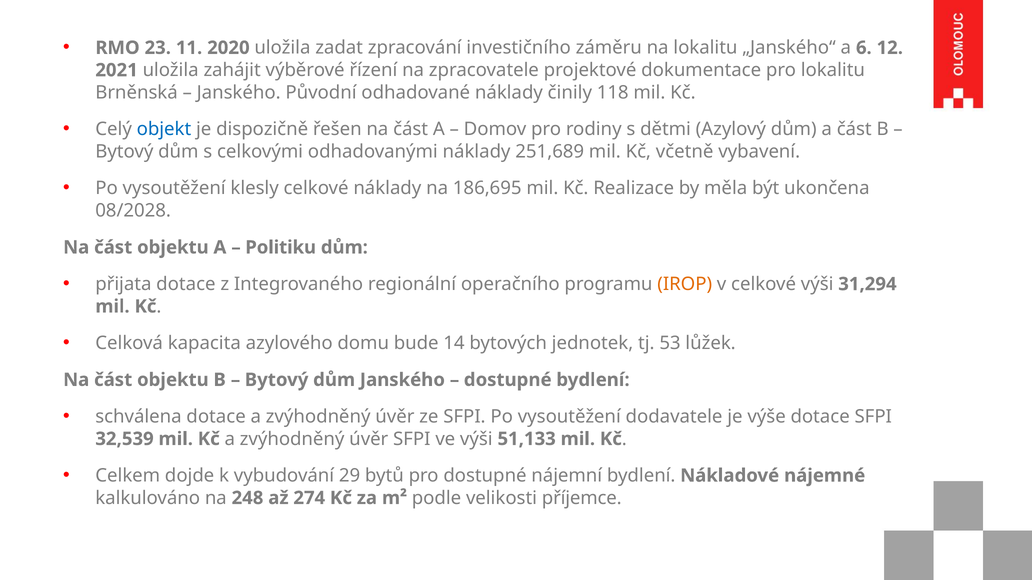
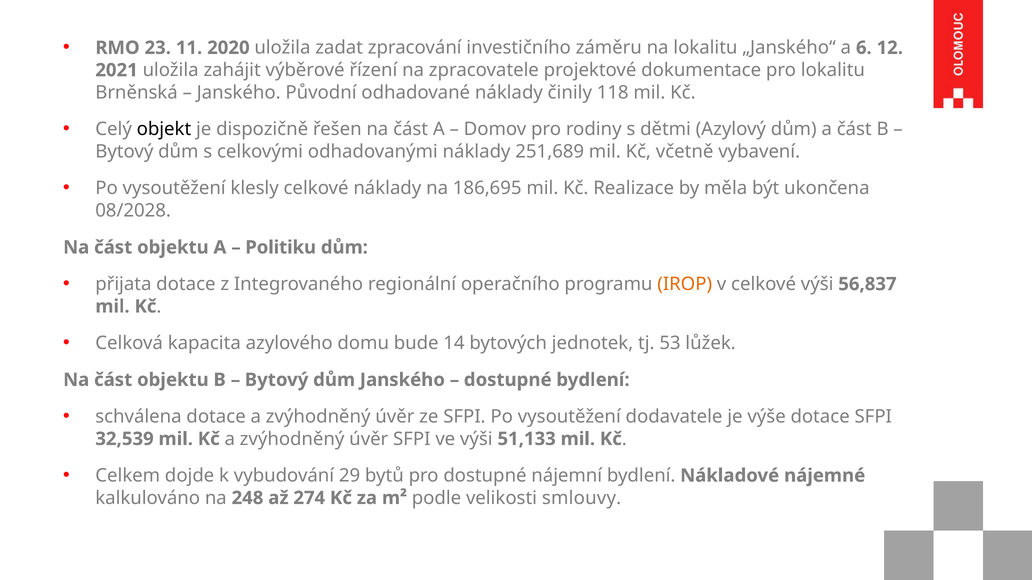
objekt colour: blue -> black (164, 129)
31,294: 31,294 -> 56,837 (867, 284)
příjemce: příjemce -> smlouvy (582, 498)
